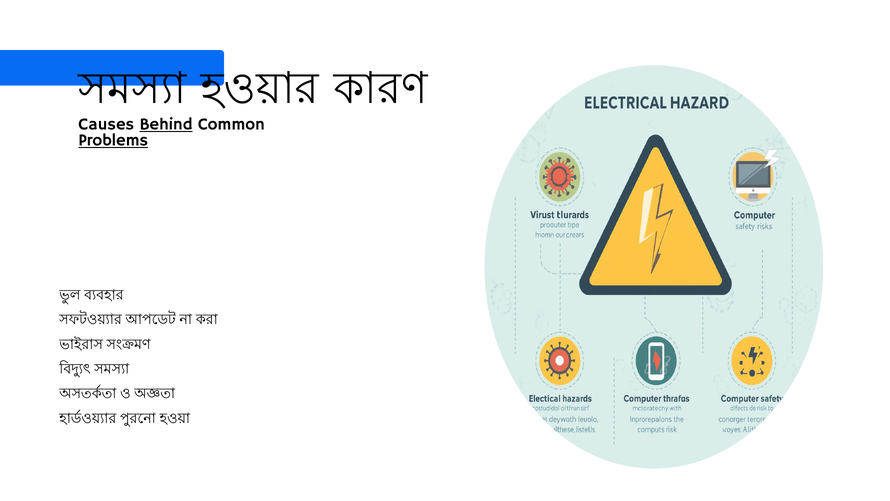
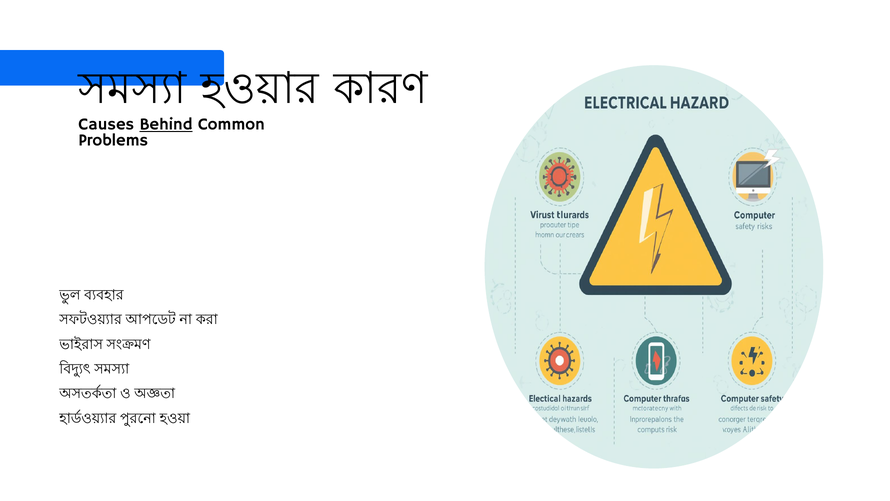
Problems underline: present -> none (113, 140)
